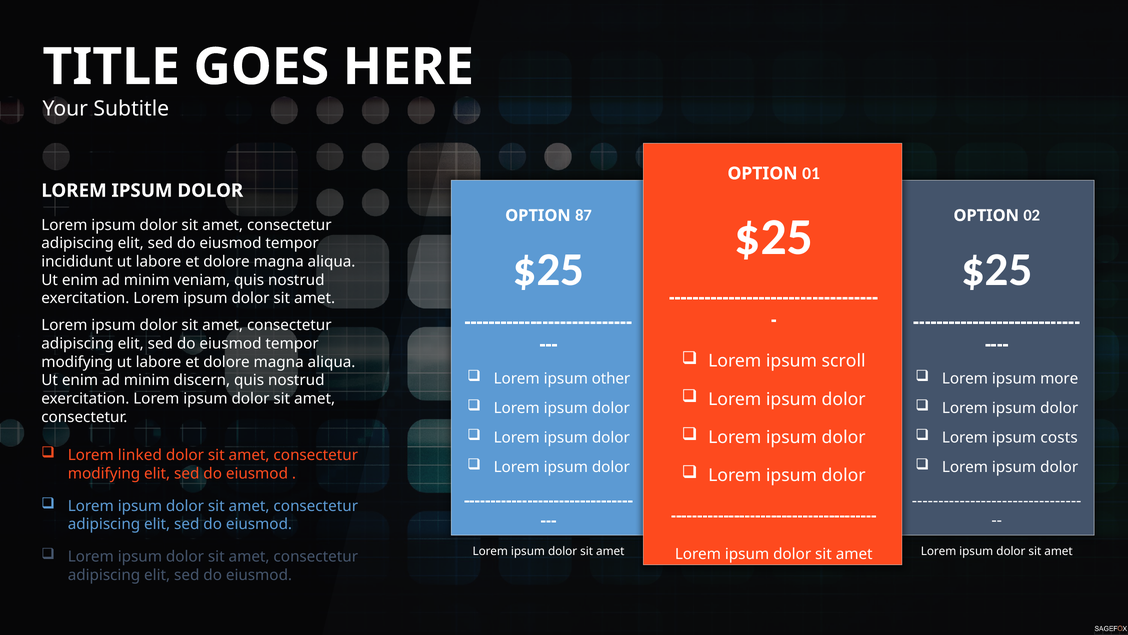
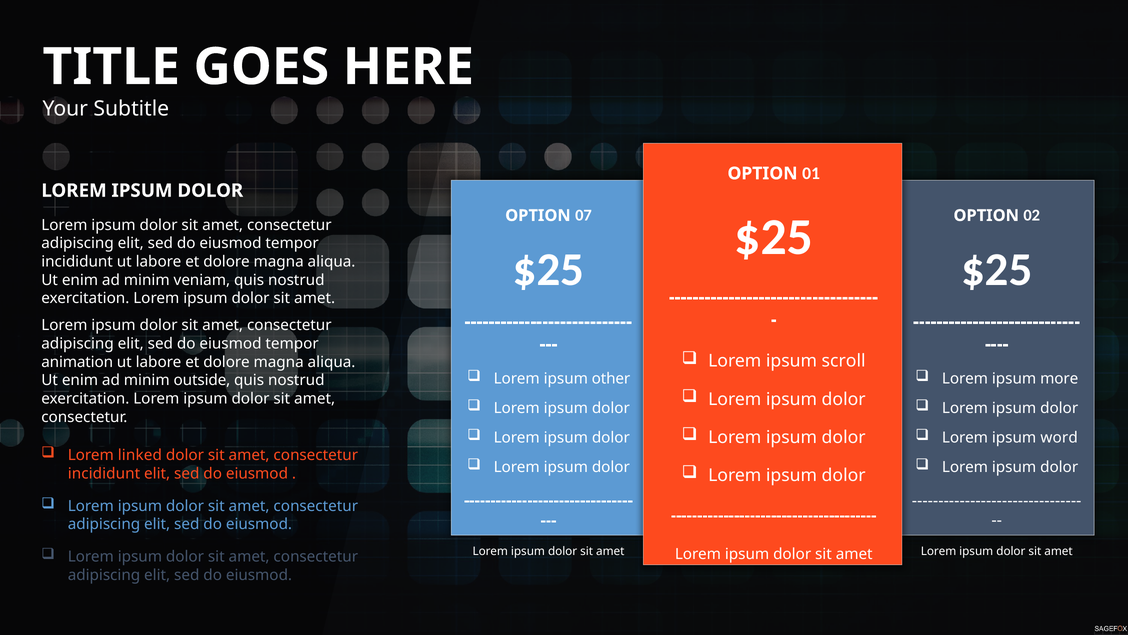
87: 87 -> 07 (583, 215)
modifying: modifying -> animation (77, 362)
discern: discern -> outside (202, 380)
costs: costs -> word (1059, 437)
modifying: modifying -> incididunt (104, 473)
